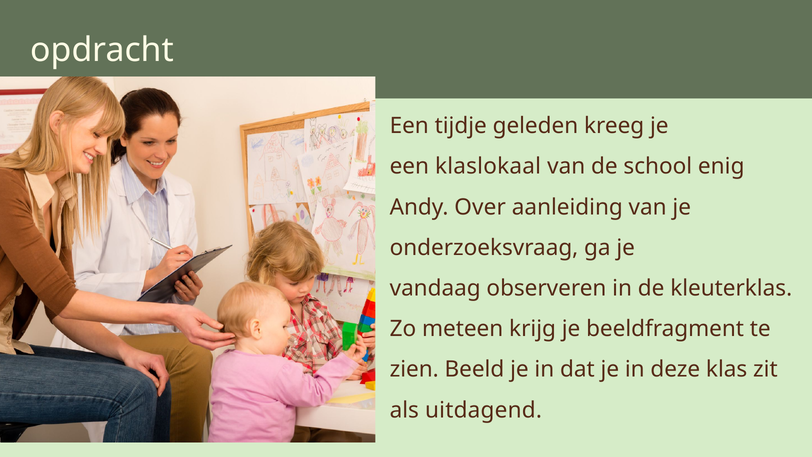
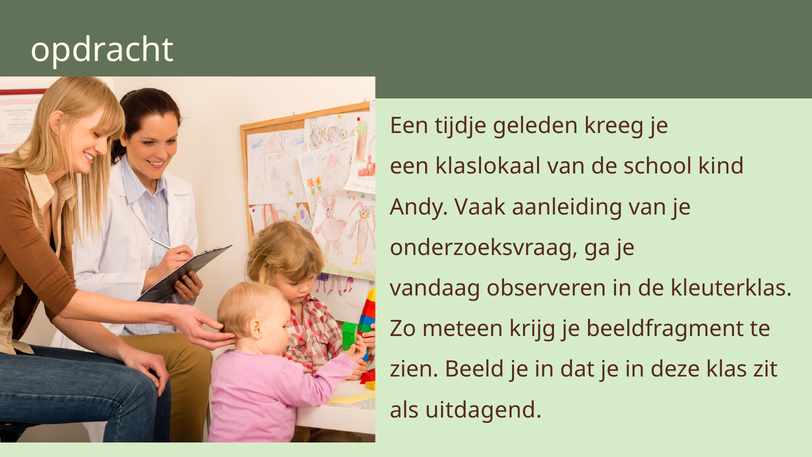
enig: enig -> kind (721, 166)
Over: Over -> Vaak (480, 207)
